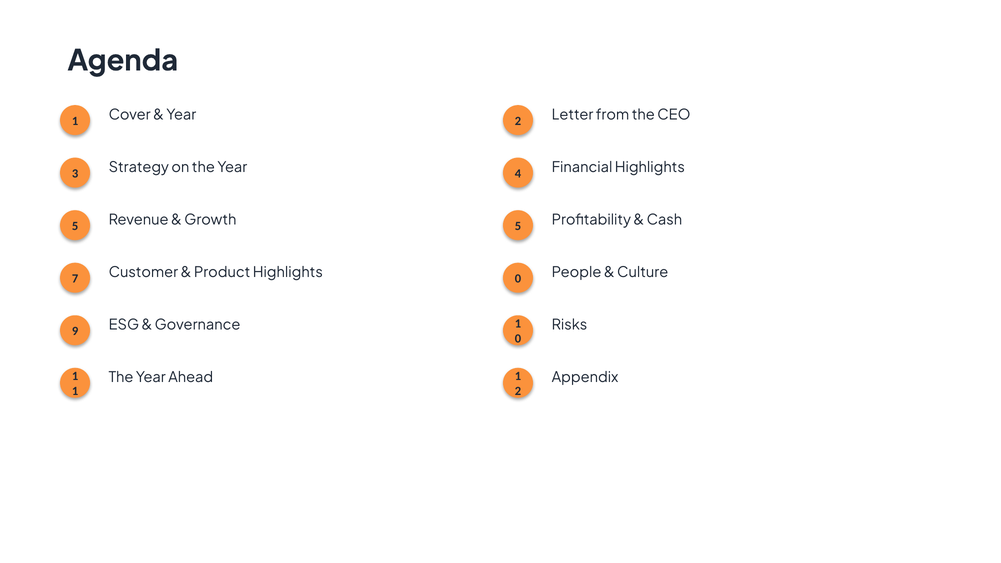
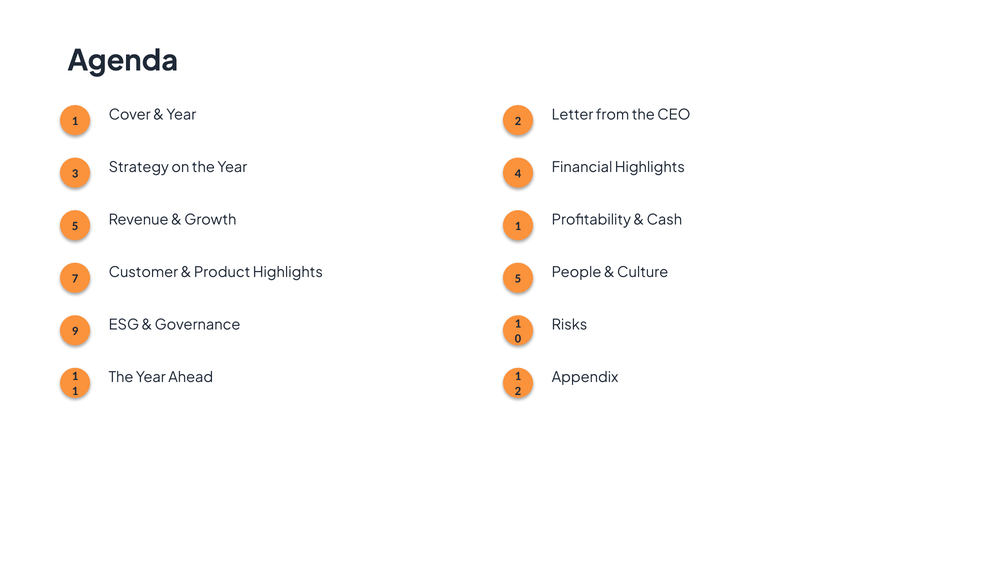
Growth 5: 5 -> 1 (518, 226)
Product Highlights 0: 0 -> 5 (518, 279)
